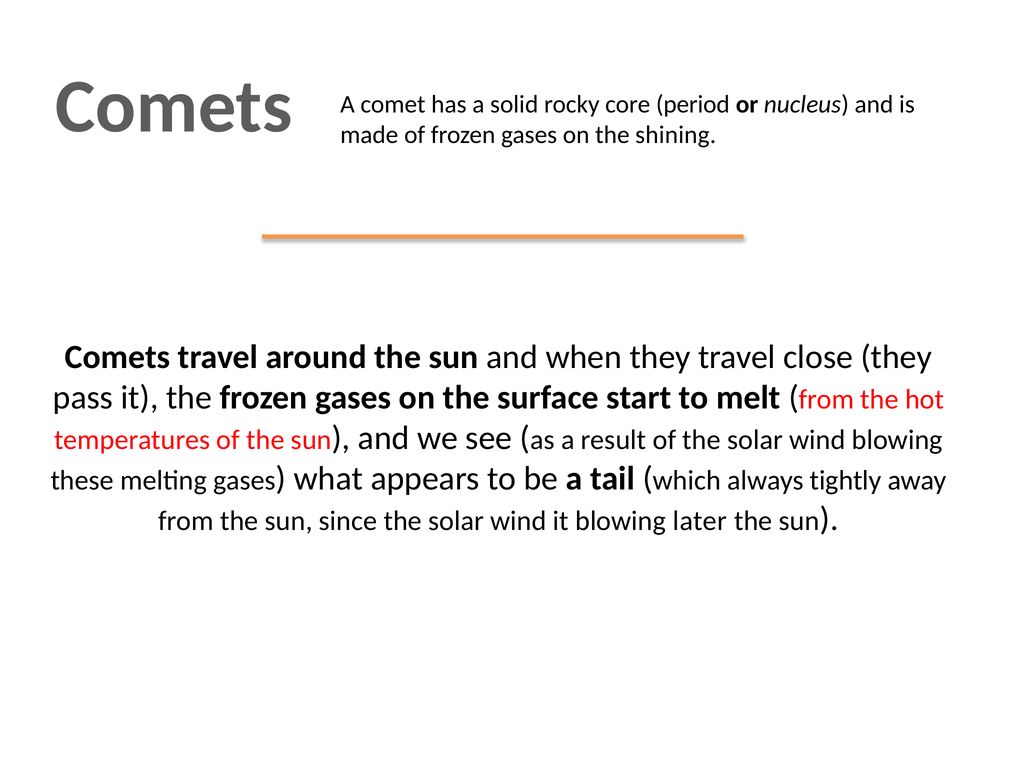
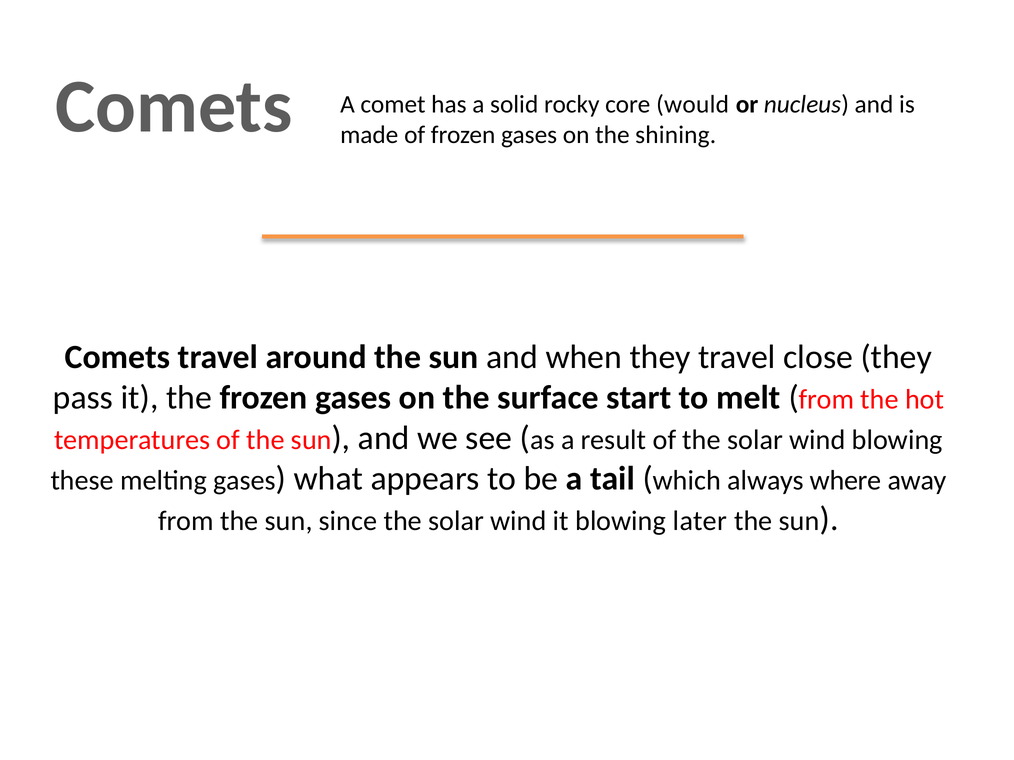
period: period -> would (693, 105)
tightly: tightly -> where (846, 481)
